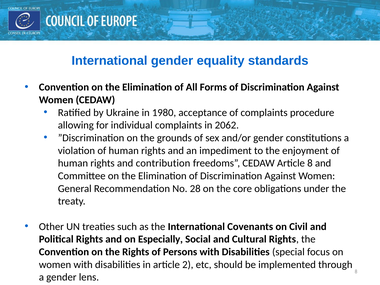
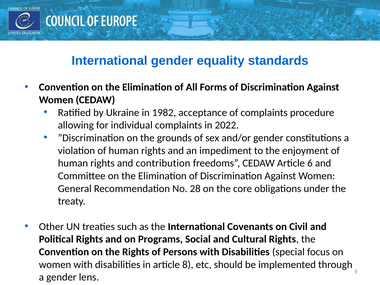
1980: 1980 -> 1982 (164, 113)
2062: 2062 -> 2022 (227, 125)
Article 8: 8 -> 6 (310, 163)
Especially: Especially -> Programs (160, 239)
article 2: 2 -> 8 (188, 265)
